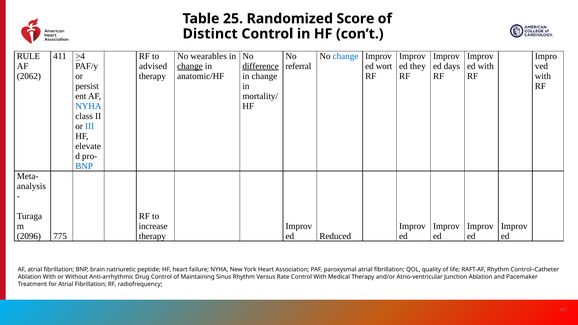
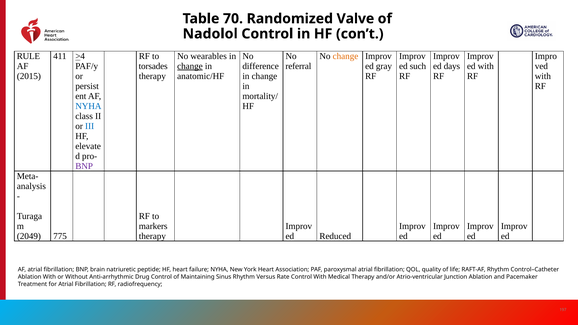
25: 25 -> 70 (233, 19)
Score: Score -> Valve (355, 19)
Distinct: Distinct -> Nadolol (210, 34)
change colour: blue -> orange (346, 56)
advised: advised -> torsades (153, 66)
difference underline: present -> none (261, 66)
wort: wort -> gray (384, 66)
they: they -> such (418, 66)
2062: 2062 -> 2015 (29, 76)
BNP colour: blue -> purple (84, 166)
increase: increase -> markers (153, 226)
2096: 2096 -> 2049 (29, 236)
